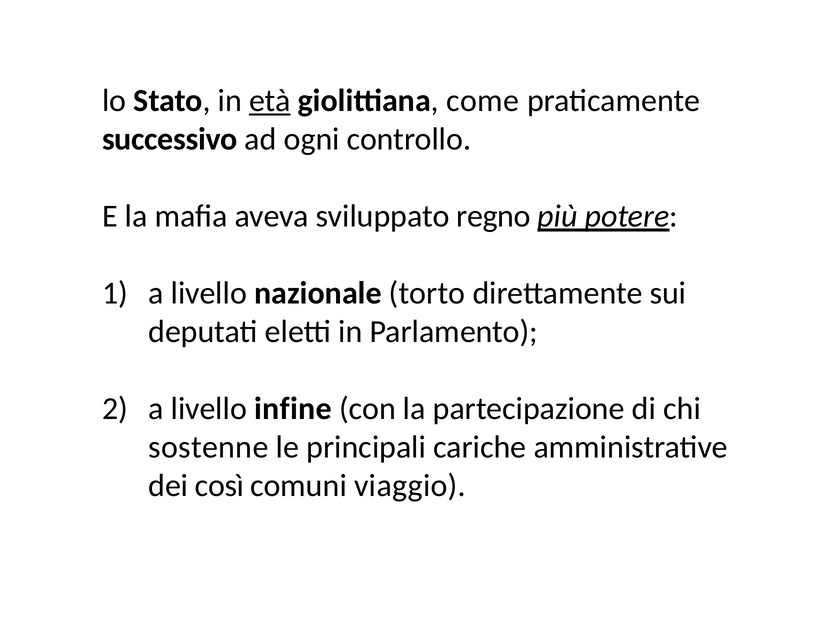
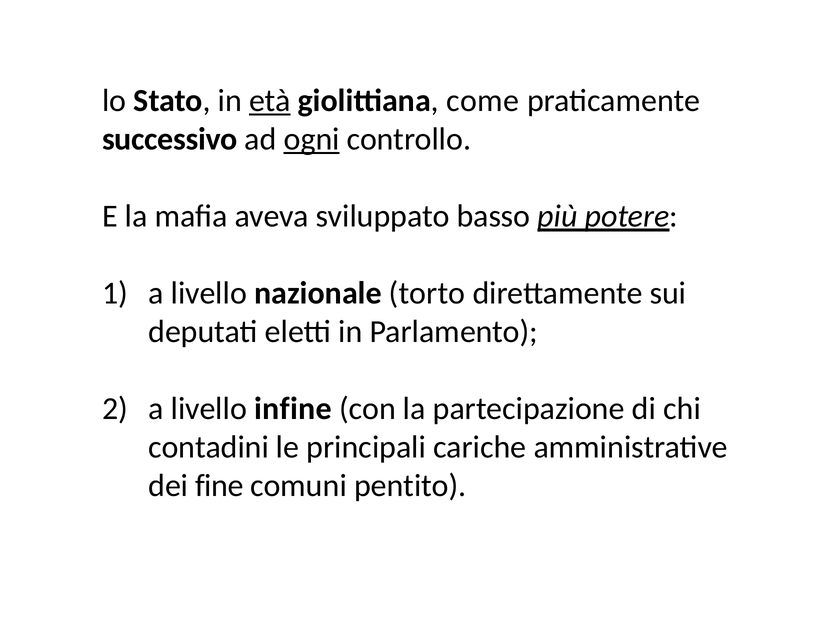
ogni underline: none -> present (312, 139)
regno: regno -> basso (493, 216)
sostenne: sostenne -> contadini (209, 447)
così: così -> fine (219, 485)
viaggio: viaggio -> pentito (410, 485)
